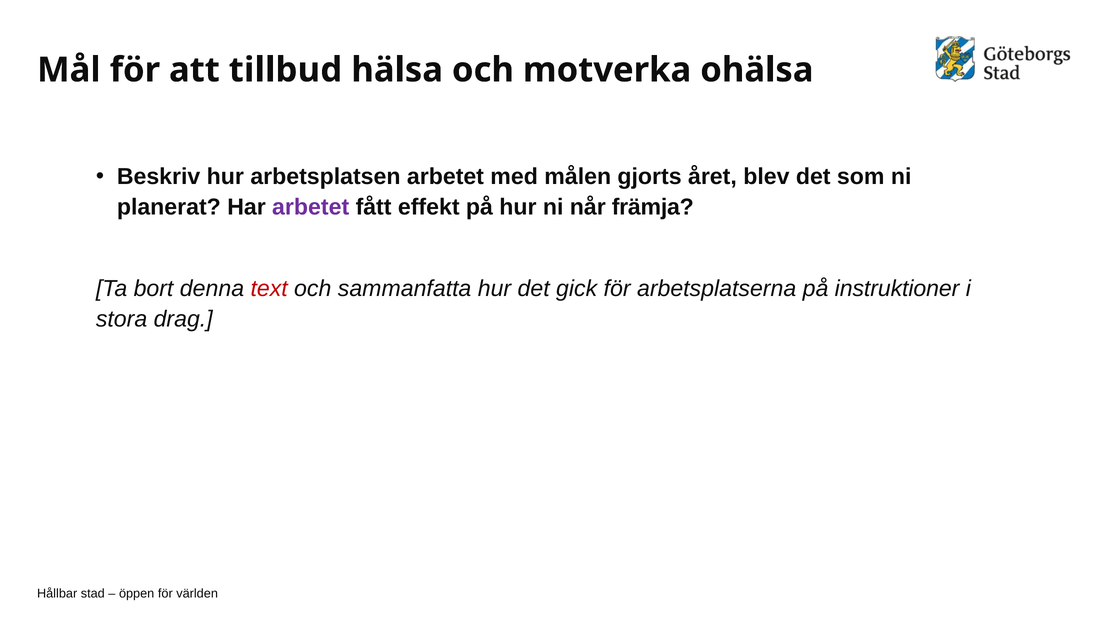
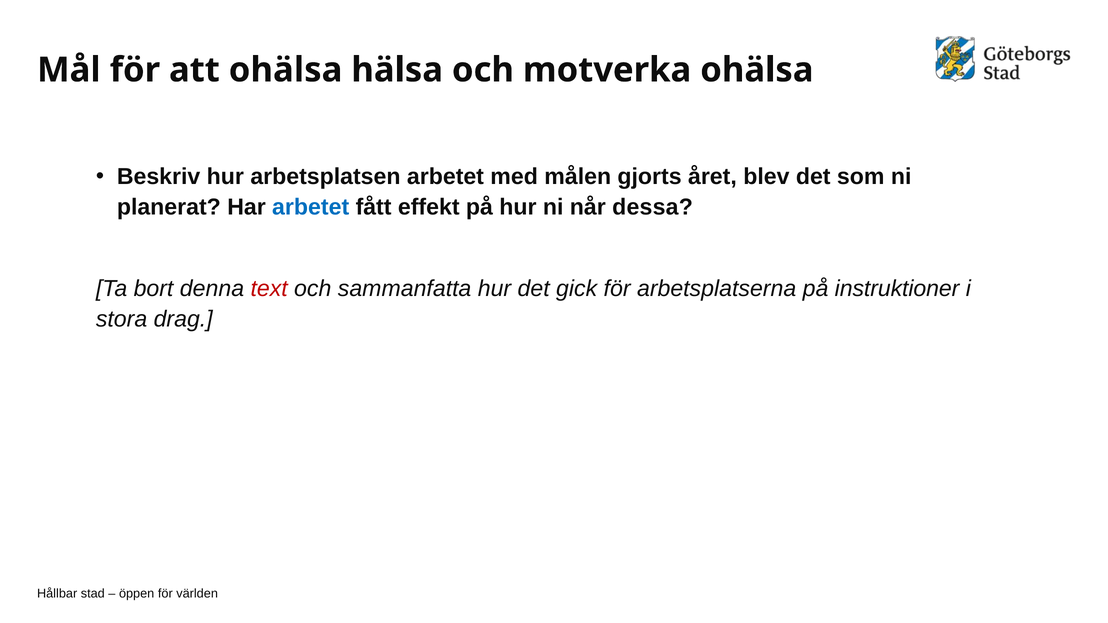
att tillbud: tillbud -> ohälsa (286, 70)
arbetet colour: purple -> blue (311, 207)
främja: främja -> dessa (653, 207)
